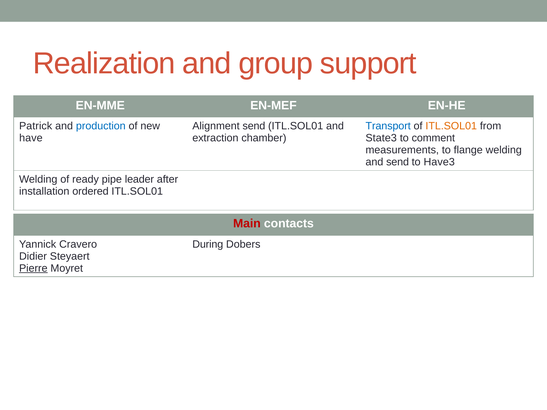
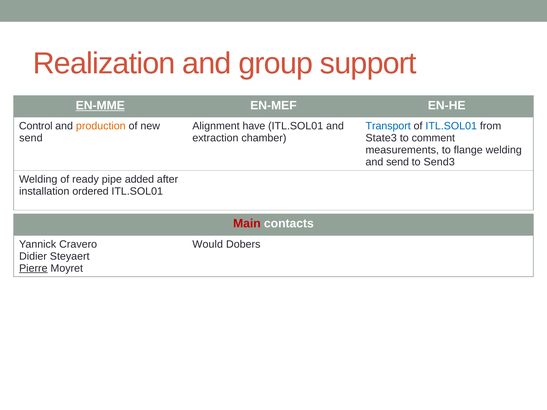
EN-MME underline: none -> present (100, 105)
Patrick: Patrick -> Control (36, 126)
production colour: blue -> orange (101, 126)
Alignment send: send -> have (254, 126)
ITL.SOL01 colour: orange -> blue (451, 126)
have: have -> send (31, 138)
Have3: Have3 -> Send3 (439, 162)
leader: leader -> added (139, 179)
During: During -> Would (208, 244)
